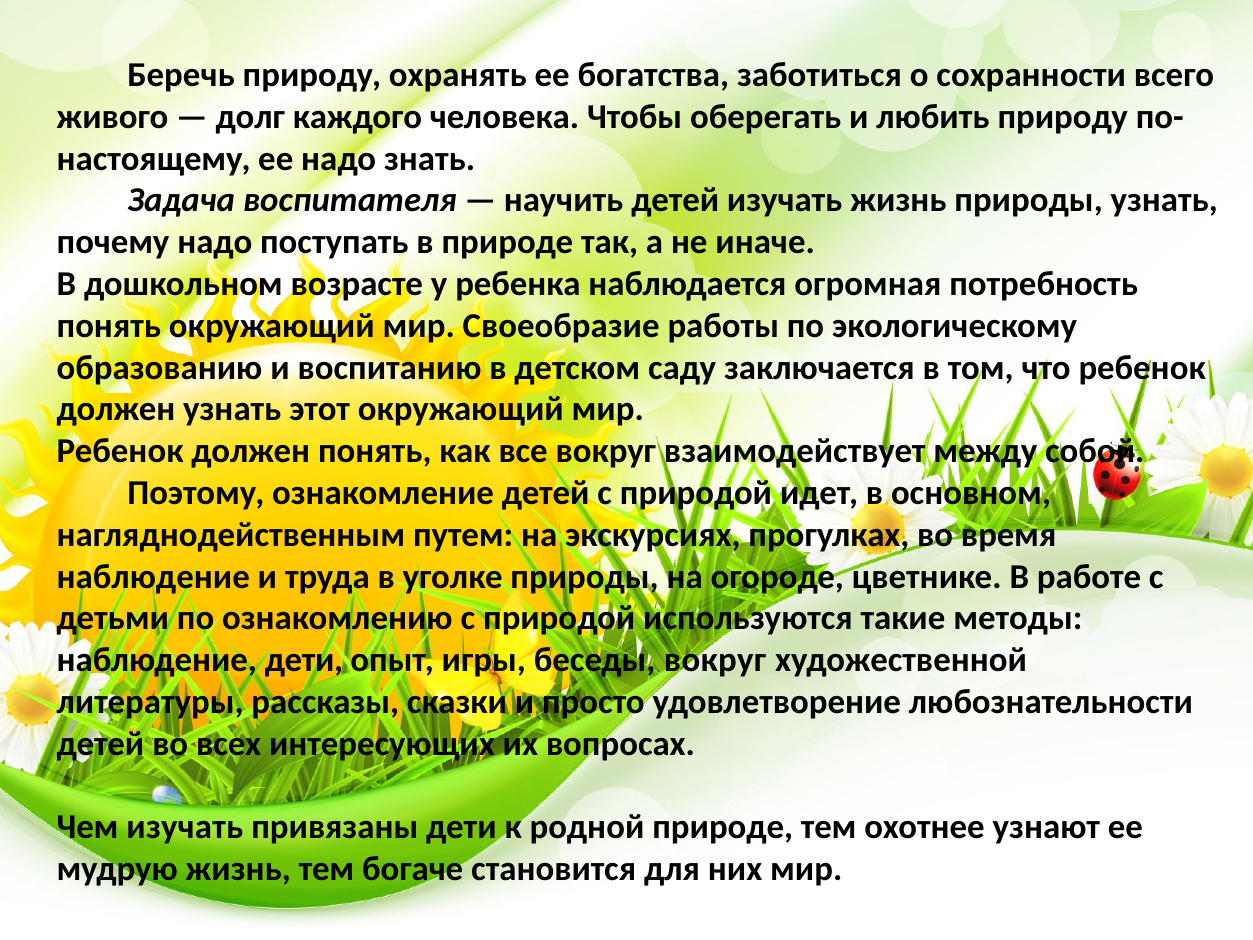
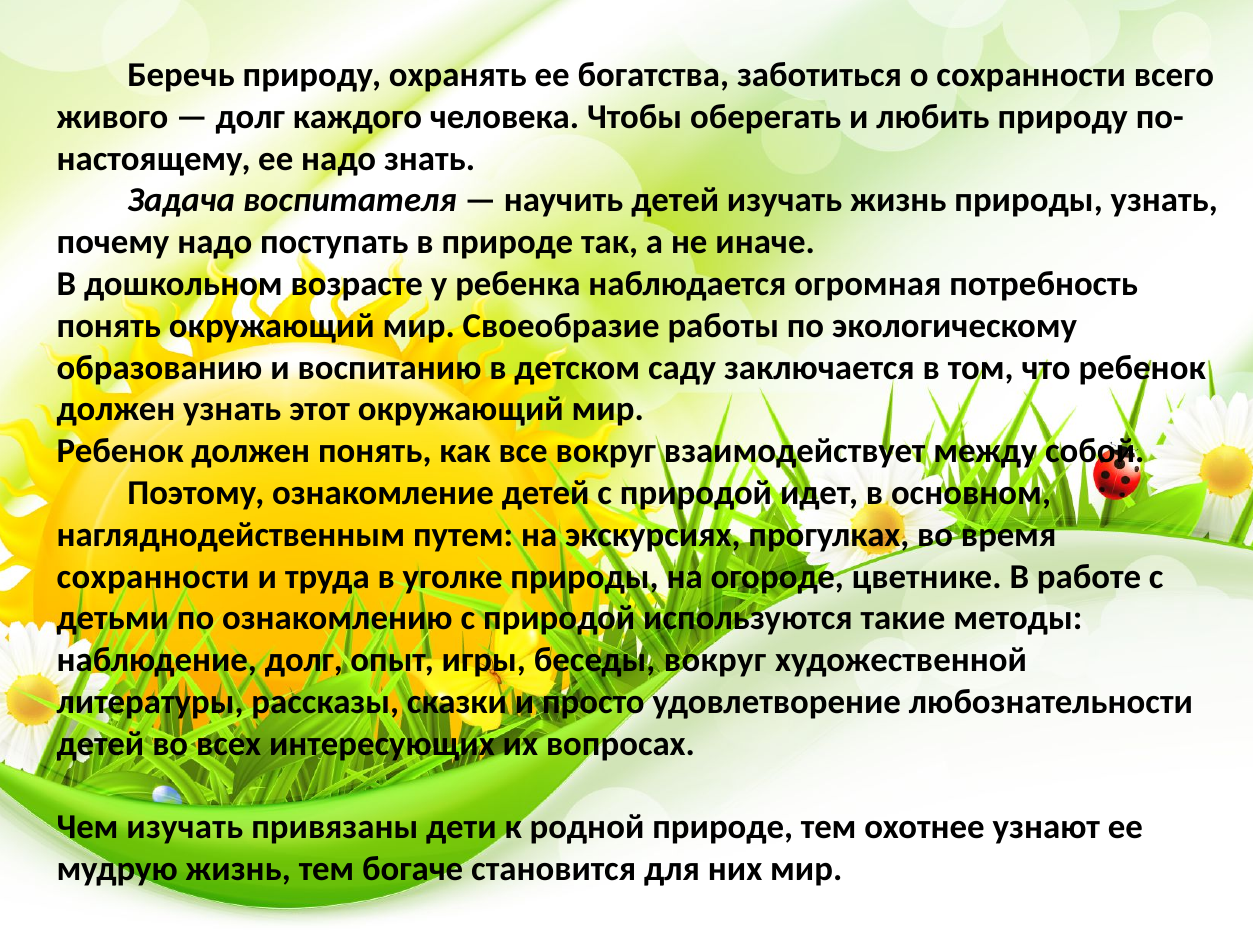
наблюдение: наблюдение -> сохранности (153, 576)
наблюдение дети: дети -> долг (304, 660)
